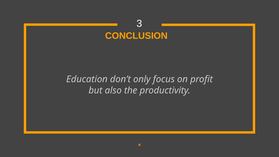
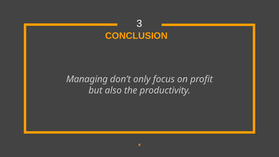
Education: Education -> Managing (87, 79)
